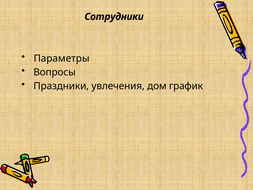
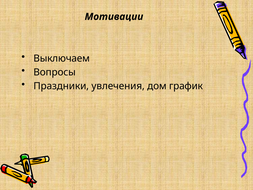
Сотрудники: Сотрудники -> Мотивации (114, 17)
Параметры: Параметры -> Выключаем (62, 58)
